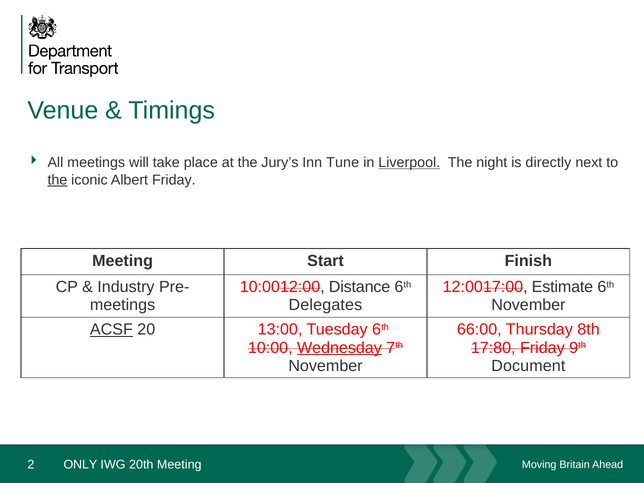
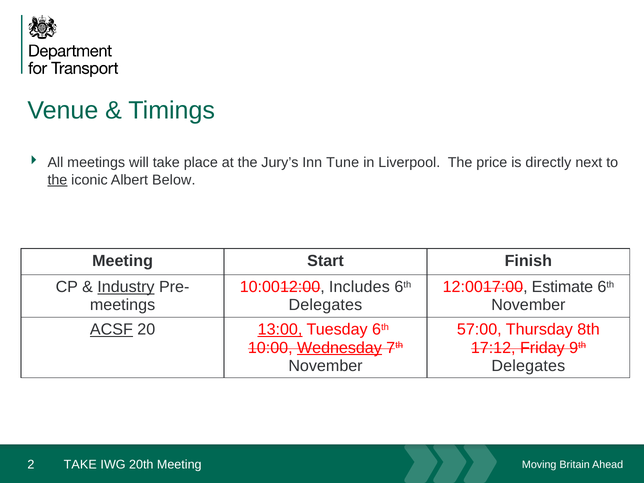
Liverpool underline: present -> none (409, 163)
night: night -> price (492, 163)
Albert Friday: Friday -> Below (174, 180)
Industry underline: none -> present (126, 287)
Distance: Distance -> Includes (359, 287)
13:00 underline: none -> present (280, 330)
66:00: 66:00 -> 57:00 (479, 330)
17:80: 17:80 -> 17:12 (493, 348)
Document: Document -> Delegates (528, 366)
ONLY: ONLY -> TAKE (80, 465)
